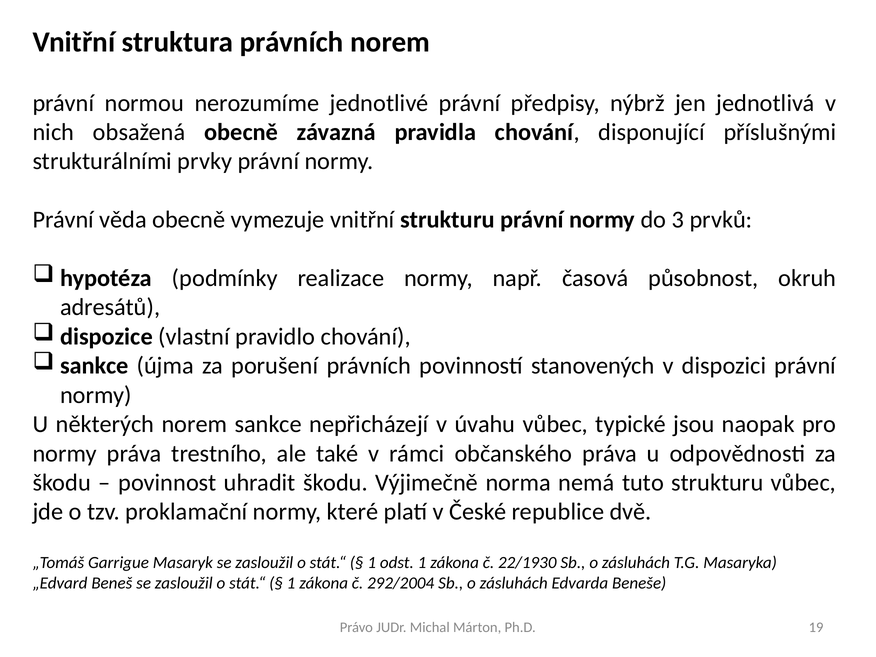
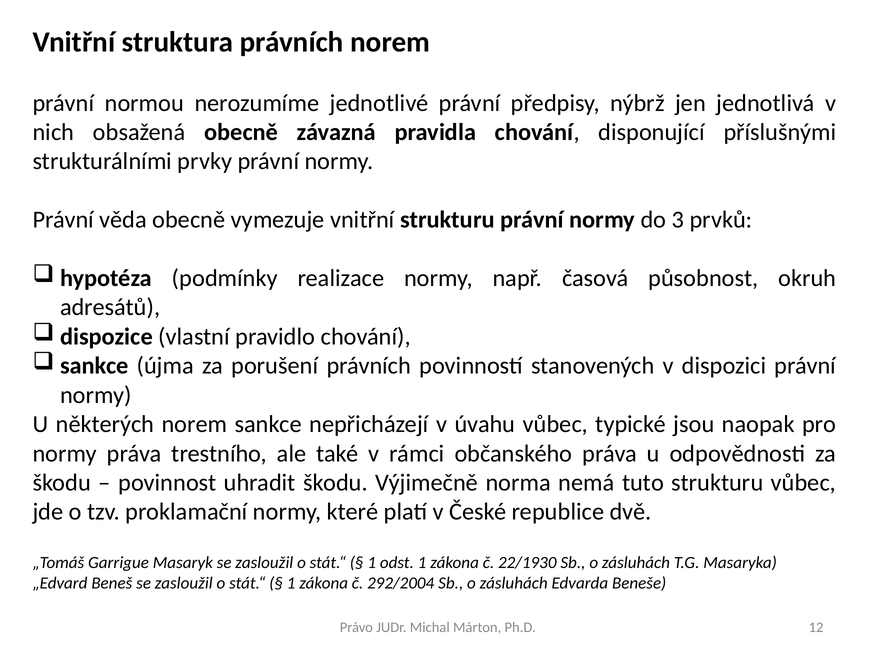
19: 19 -> 12 (816, 627)
